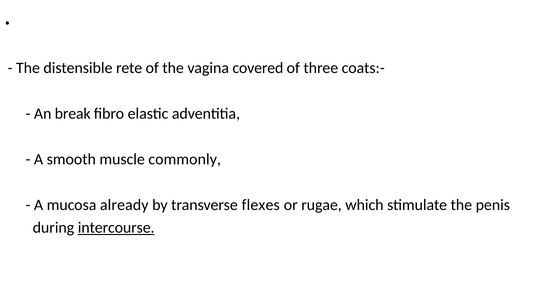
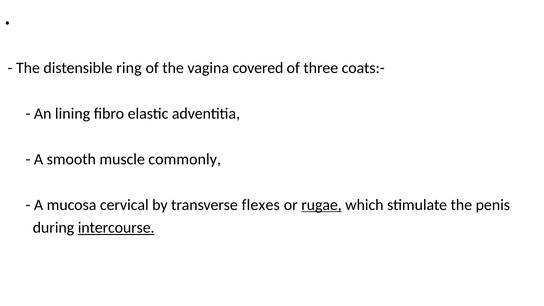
rete: rete -> ring (129, 68)
break: break -> lining (73, 114)
already: already -> cervical (124, 205)
rugae underline: none -> present (321, 205)
